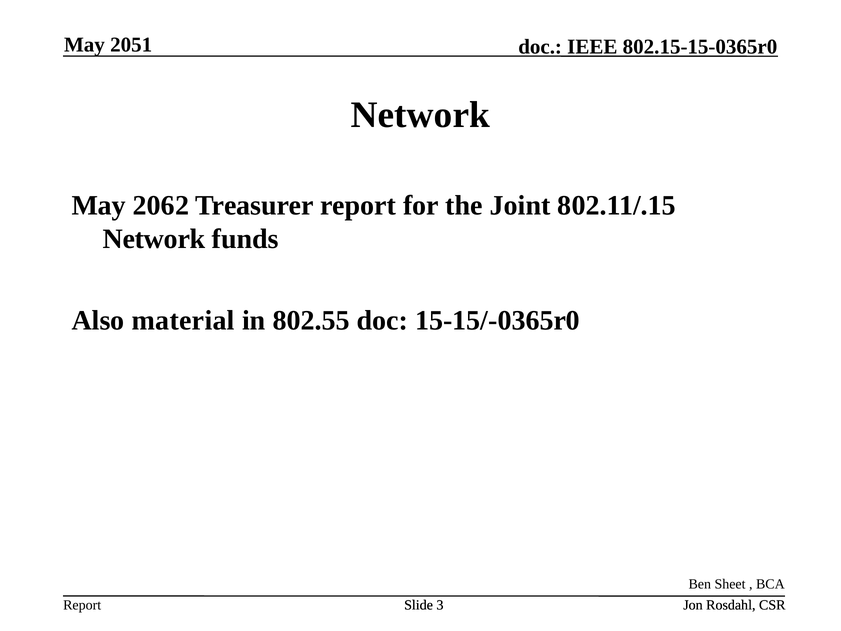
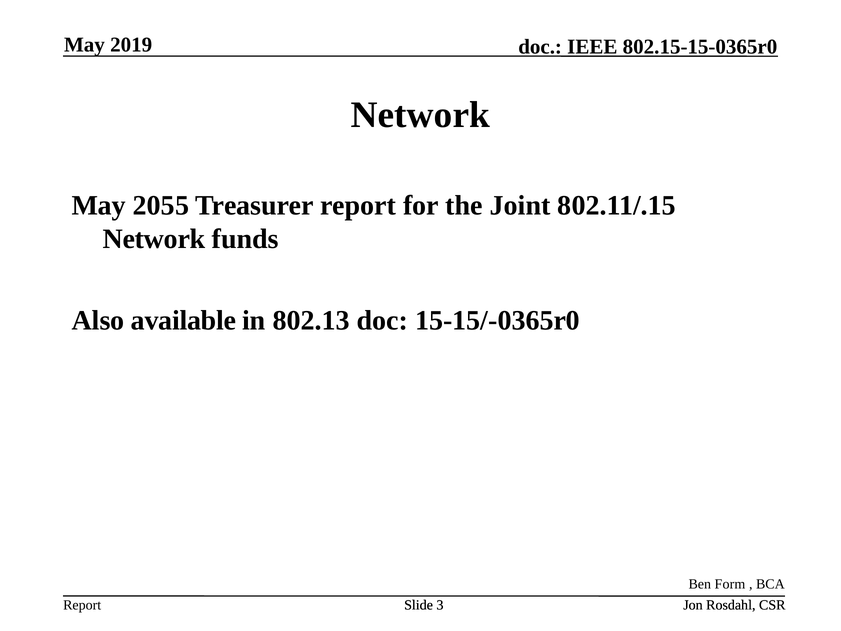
2051: 2051 -> 2019 (131, 45)
2062: 2062 -> 2055 (161, 205)
material: material -> available (183, 320)
802.55: 802.55 -> 802.13 (311, 320)
Sheet: Sheet -> Form (730, 584)
